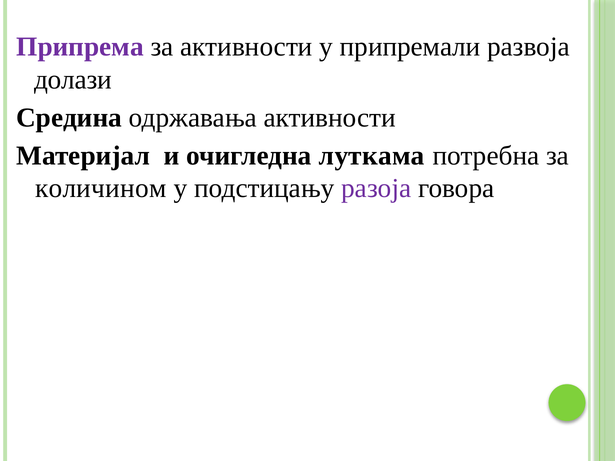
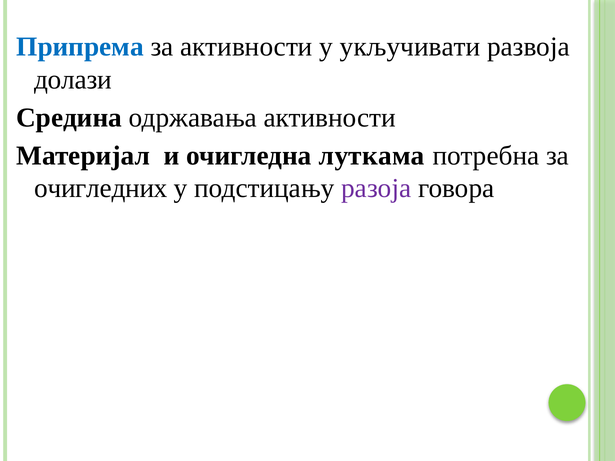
Припрема colour: purple -> blue (80, 47)
припремали: припремали -> укључивати (410, 47)
количином: количином -> очигледних (101, 188)
